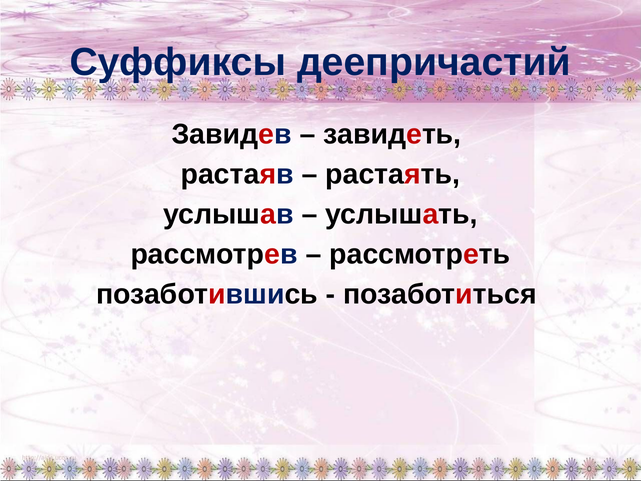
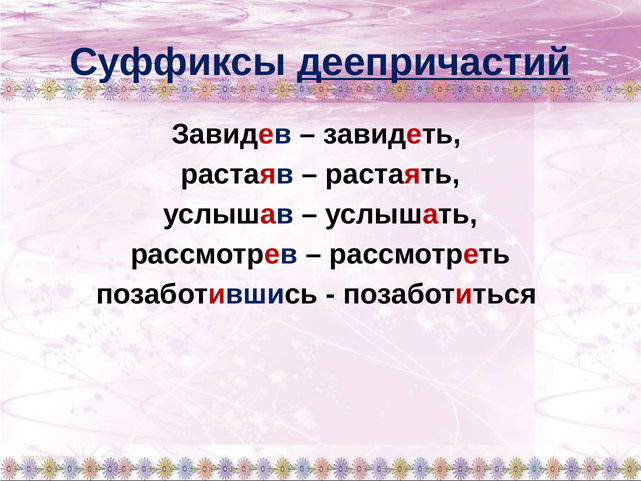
деепричастий underline: none -> present (434, 62)
